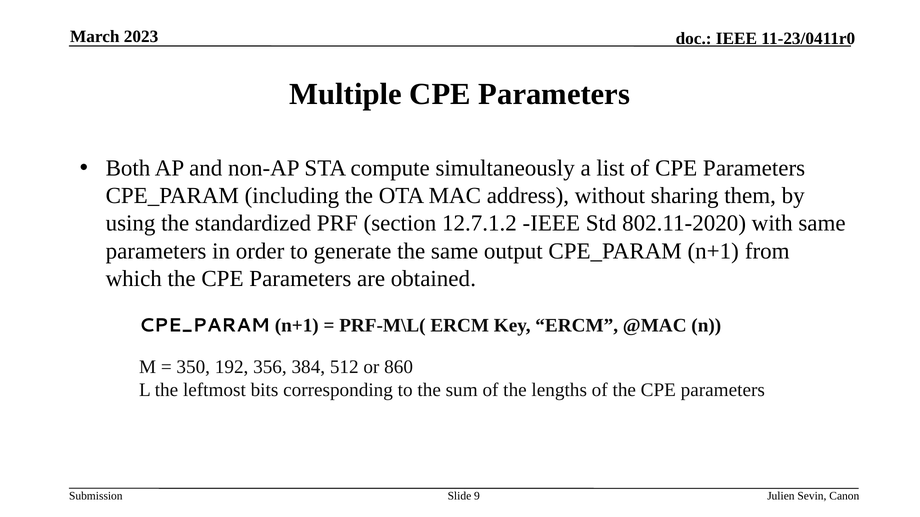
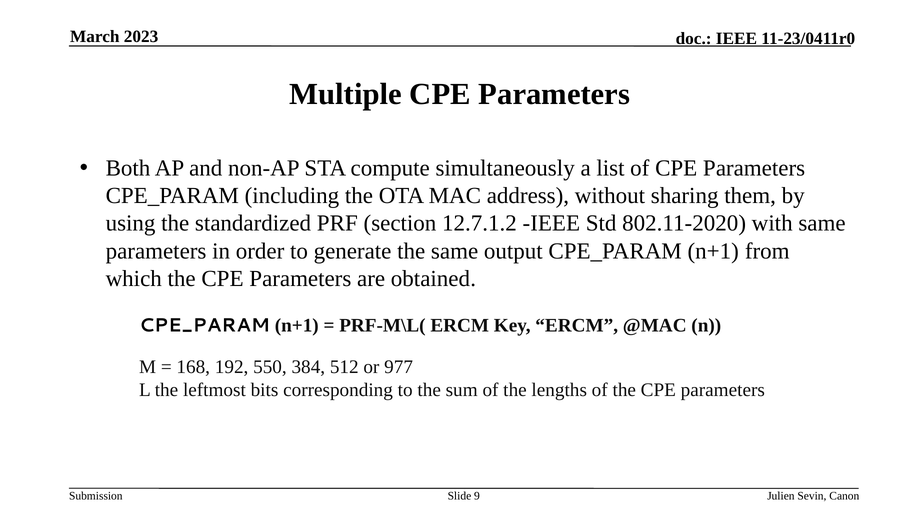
350: 350 -> 168 (193, 367)
356: 356 -> 550 (270, 367)
860: 860 -> 977 (399, 367)
